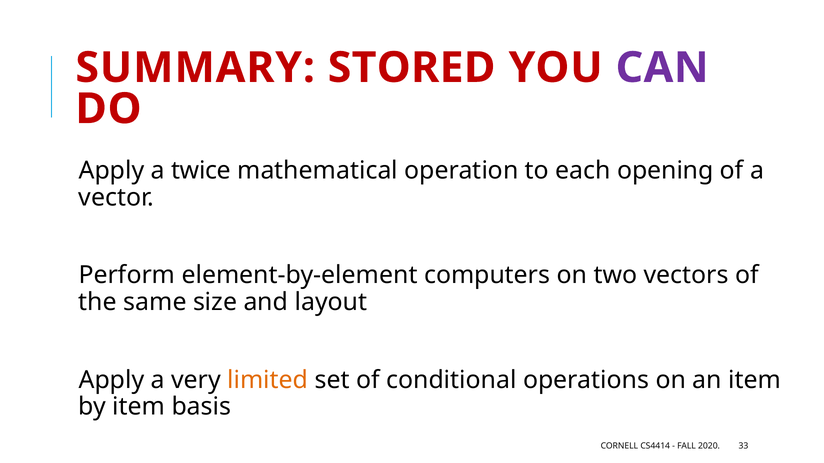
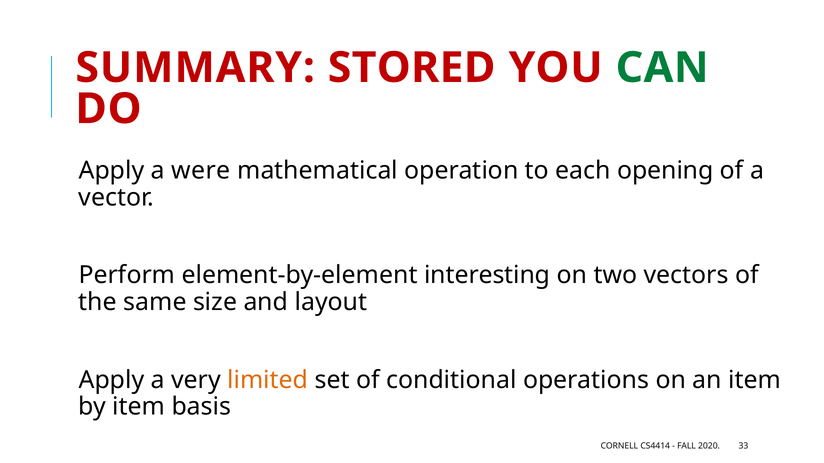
CAN colour: purple -> green (662, 68)
twice: twice -> were (201, 171)
computers: computers -> interesting (487, 276)
